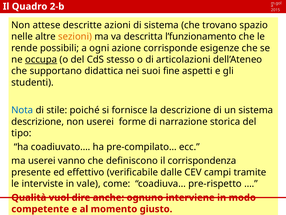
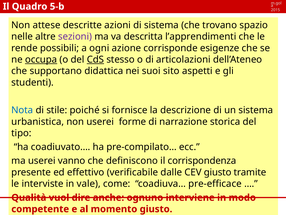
2-b: 2-b -> 5-b (57, 6)
sezioni colour: orange -> purple (75, 37)
l’funzionamento: l’funzionamento -> l’apprendimenti (201, 37)
CdS underline: none -> present (95, 59)
fine: fine -> sito (171, 71)
descrizione: descrizione -> urbanistica (38, 121)
CEV campi: campi -> giusto (218, 172)
pre-rispetto: pre-rispetto -> pre-efficace (215, 183)
